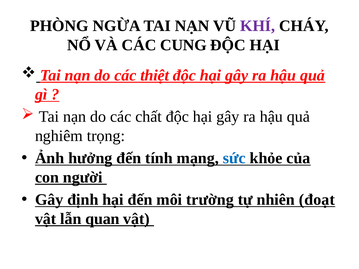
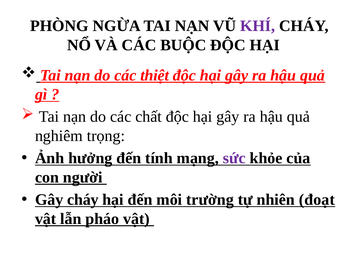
CUNG: CUNG -> BUỘC (183, 45)
sức colour: blue -> purple (234, 158)
Gây định: định -> cháy (83, 200)
quan: quan -> pháo (102, 219)
